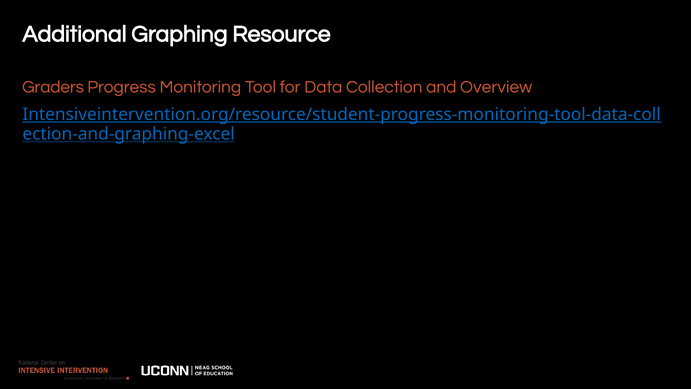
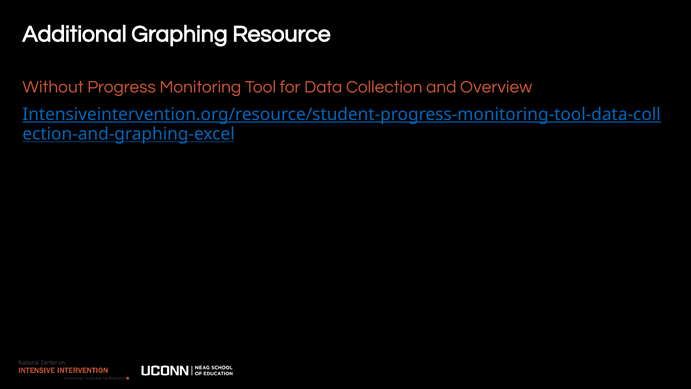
Graders: Graders -> Without (53, 87)
